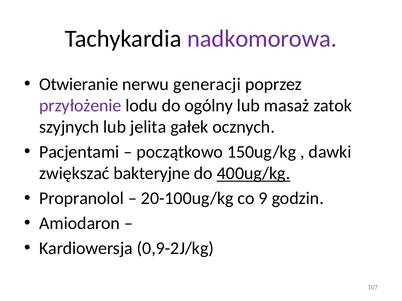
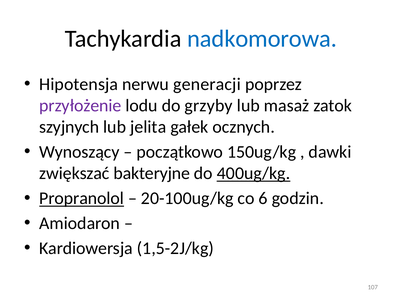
nadkomorowa colour: purple -> blue (262, 39)
Otwieranie: Otwieranie -> Hipotensja (79, 84)
ogólny: ogólny -> grzyby (209, 106)
Pacjentami: Pacjentami -> Wynoszący (79, 152)
Propranolol underline: none -> present (82, 199)
9: 9 -> 6 (263, 199)
0,9-2J/kg: 0,9-2J/kg -> 1,5-2J/kg (175, 249)
